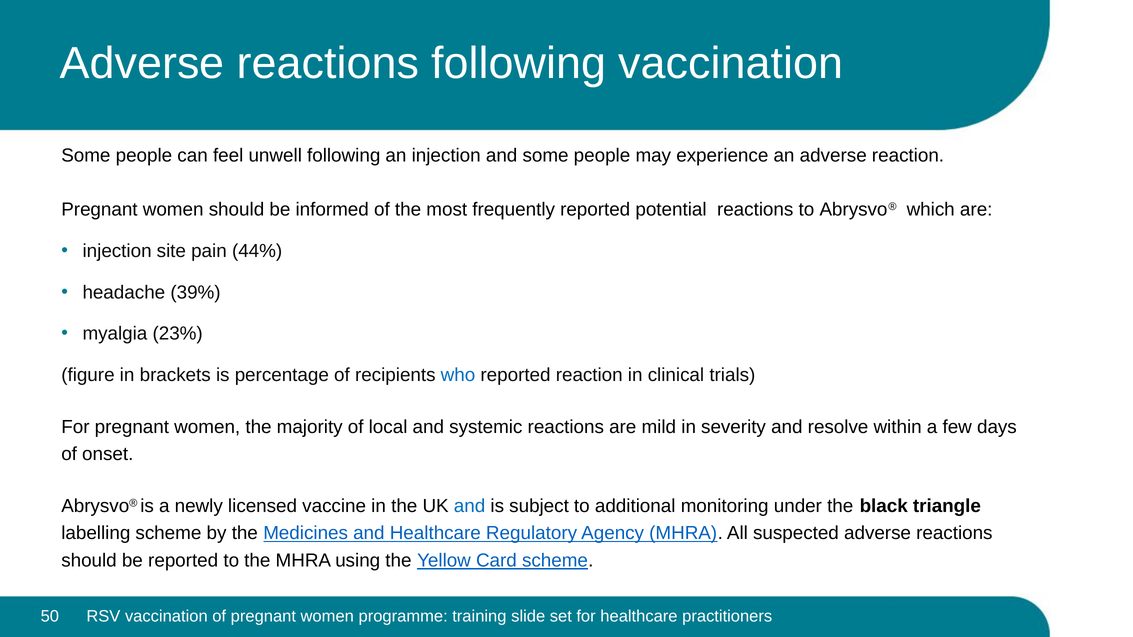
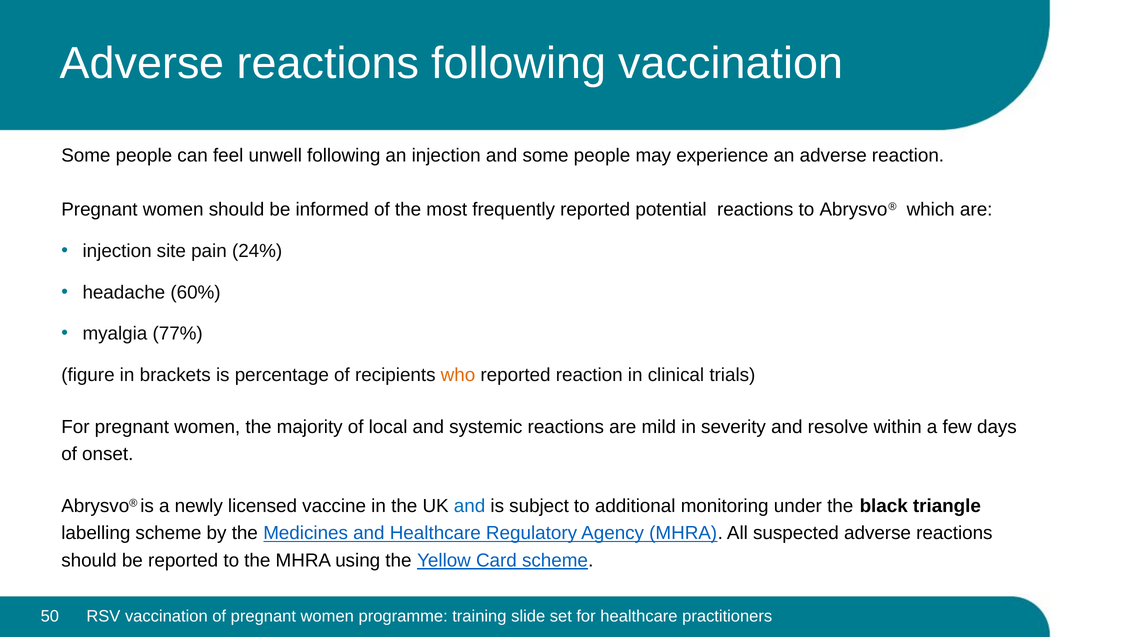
44%: 44% -> 24% (257, 251)
39%: 39% -> 60% (196, 293)
23%: 23% -> 77% (178, 334)
who colour: blue -> orange (458, 375)
